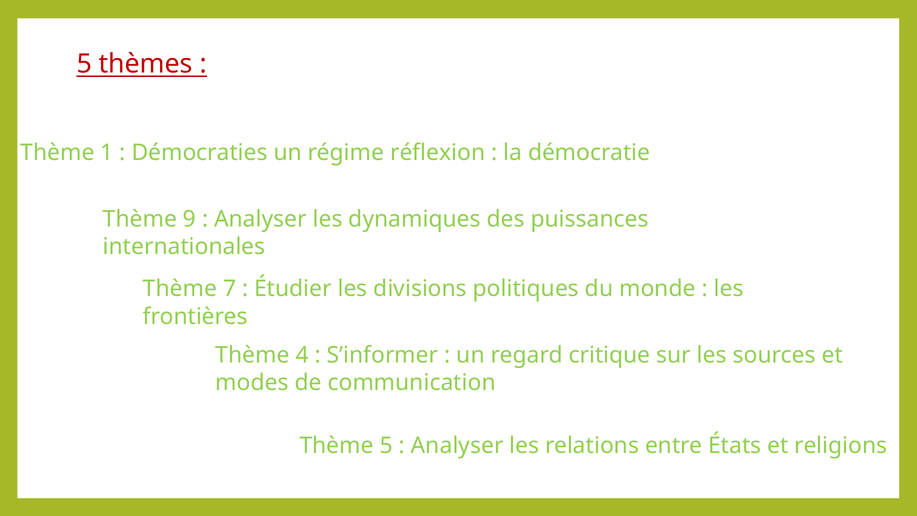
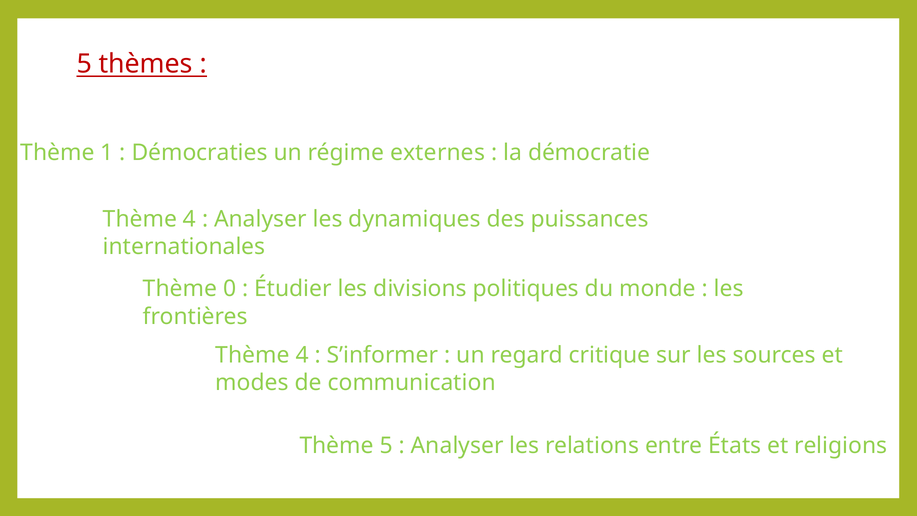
réflexion: réflexion -> externes (438, 153)
9: 9 -> 4 (190, 219)
7: 7 -> 0 (230, 289)
